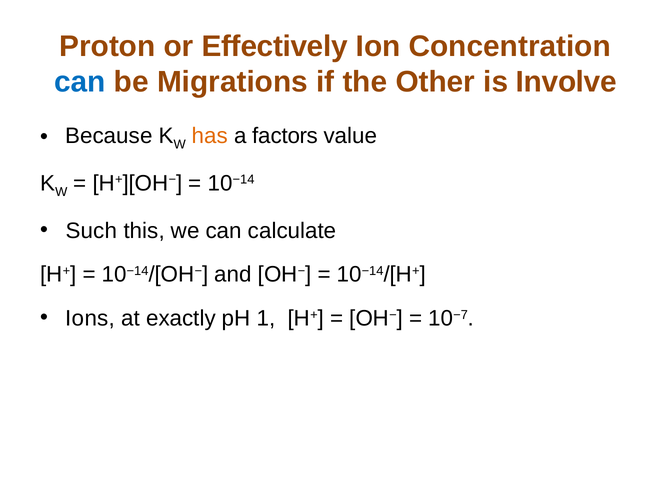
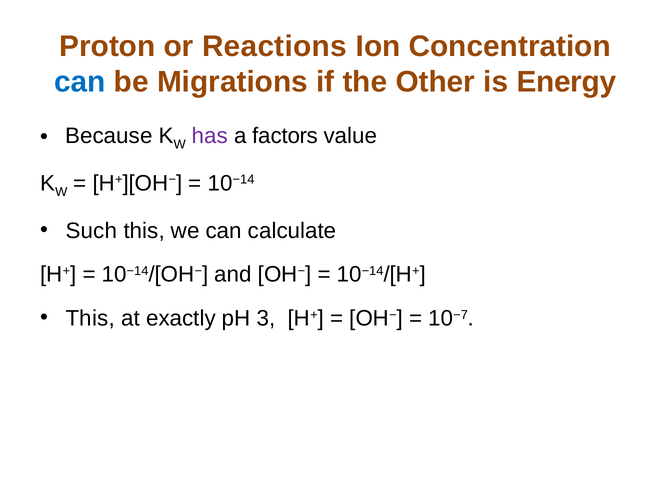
Effectively: Effectively -> Reactions (274, 46)
Involve: Involve -> Energy (566, 82)
has colour: orange -> purple (210, 136)
Ions: Ions -> This (90, 318)
1: 1 -> 3 (266, 318)
